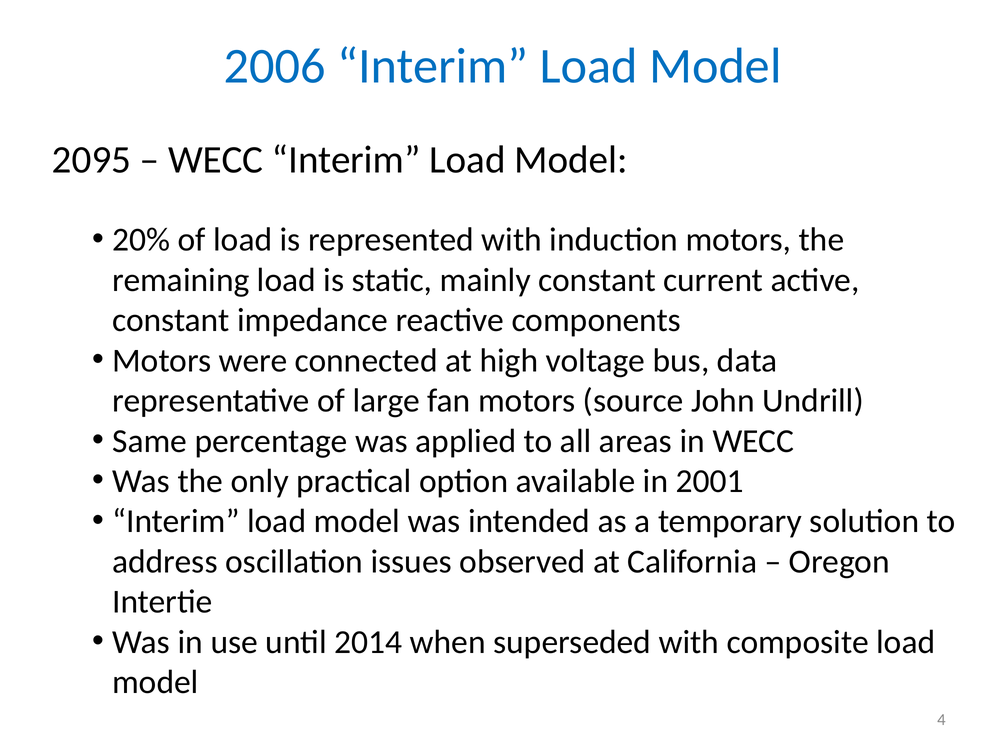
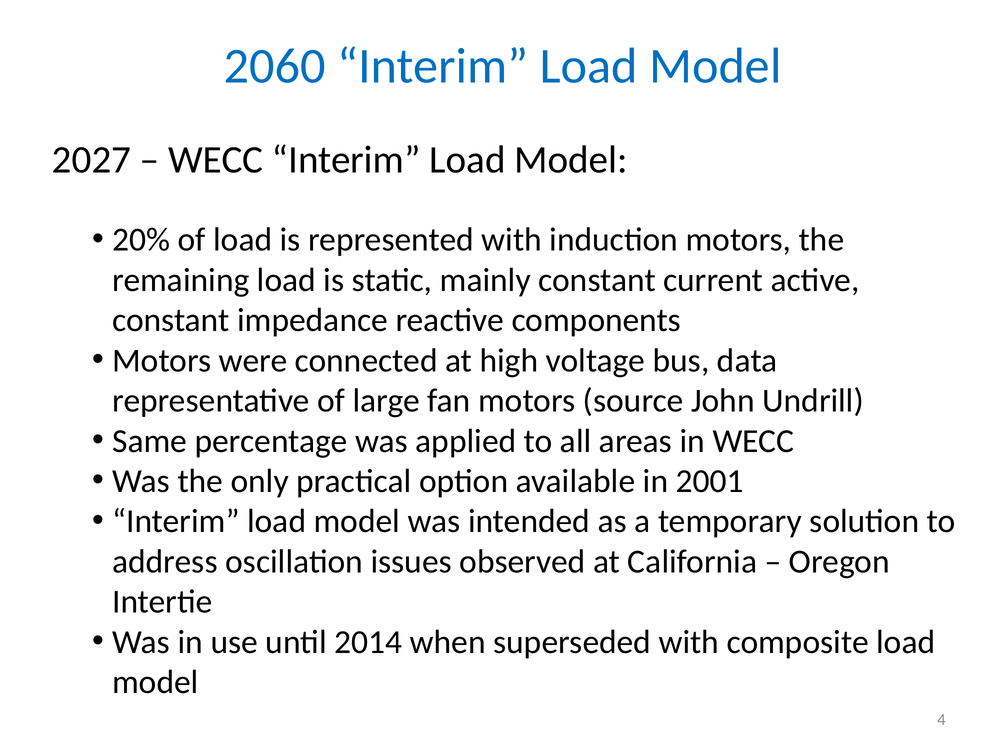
2006: 2006 -> 2060 (275, 66)
2095: 2095 -> 2027 (92, 160)
